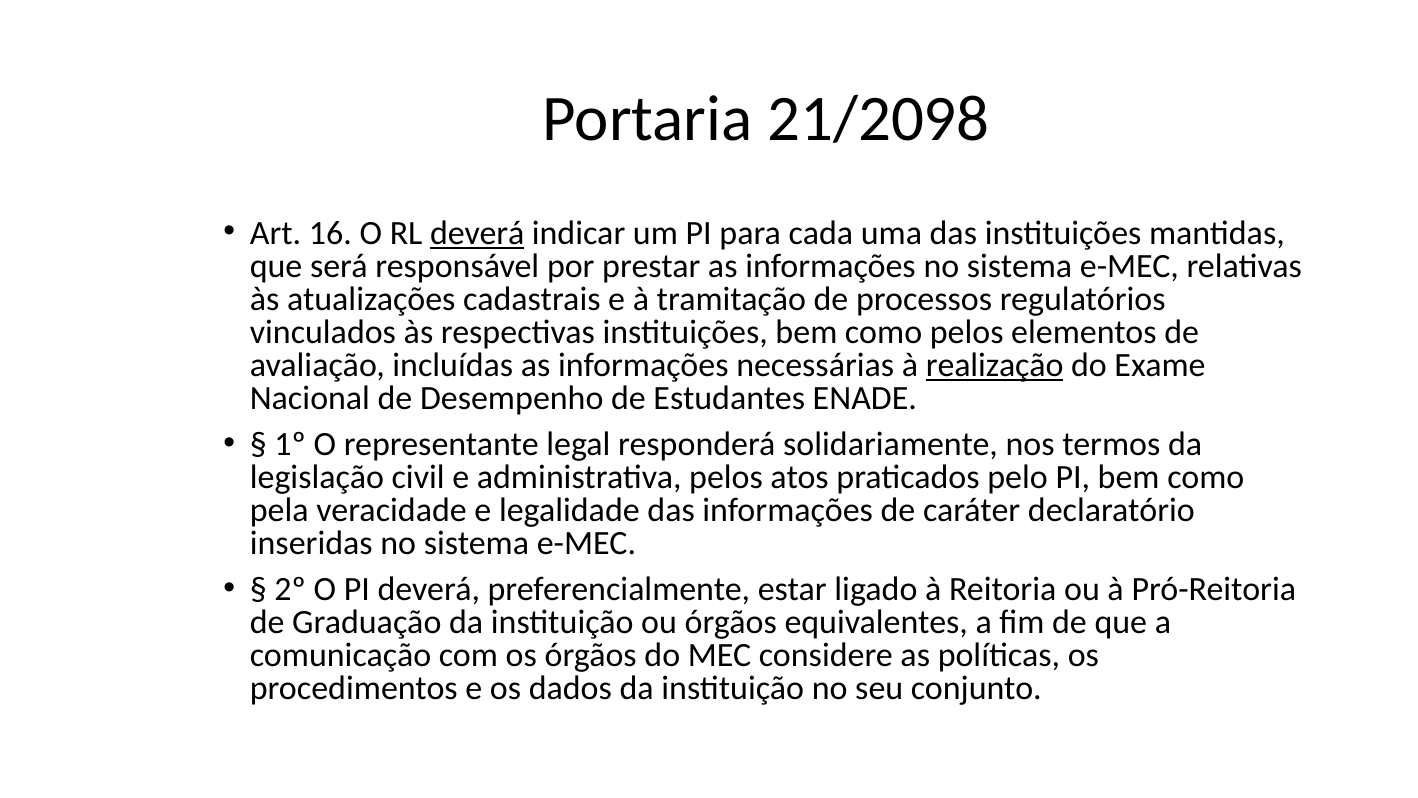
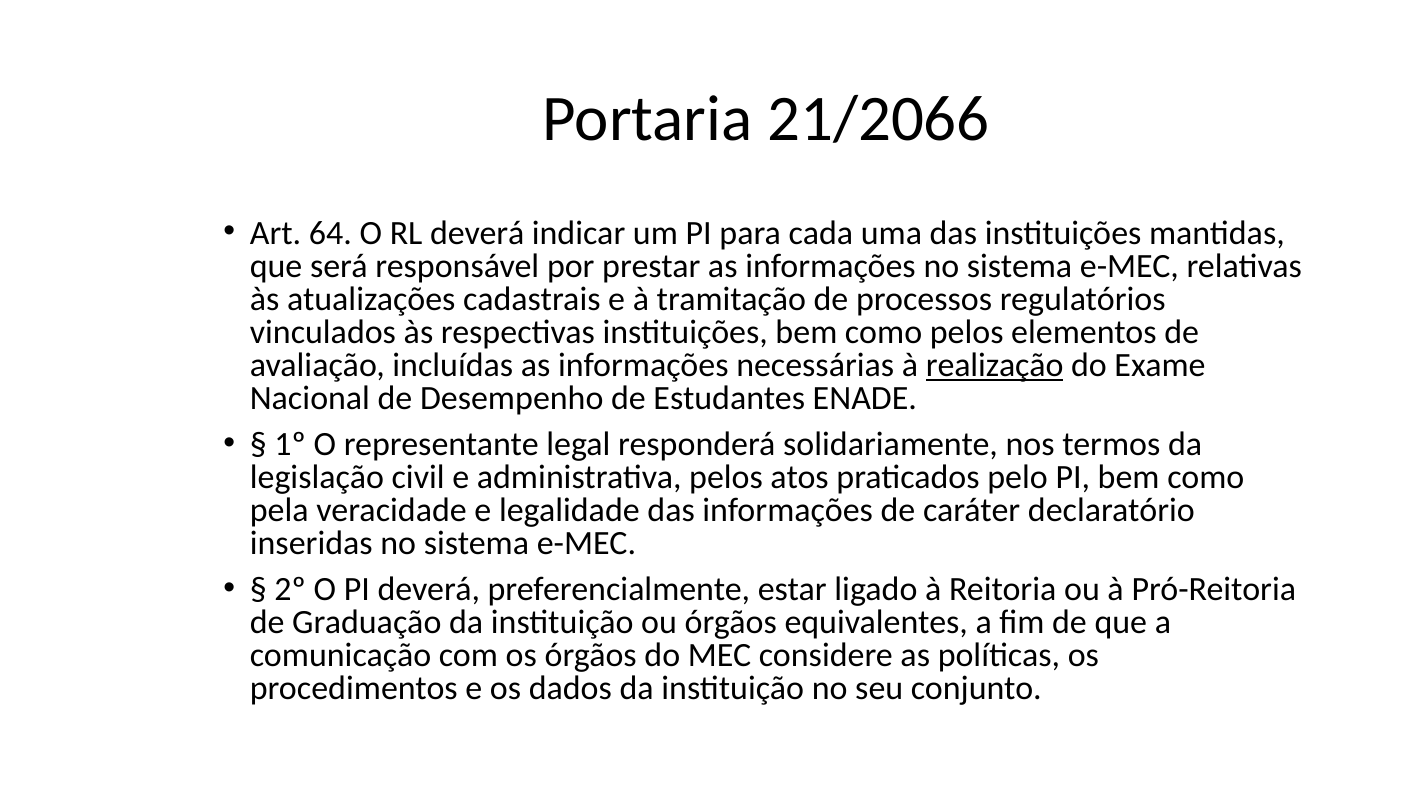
21/2098: 21/2098 -> 21/2066 (878, 119)
16: 16 -> 64 (330, 233)
deverá underline: present -> none (477, 233)
